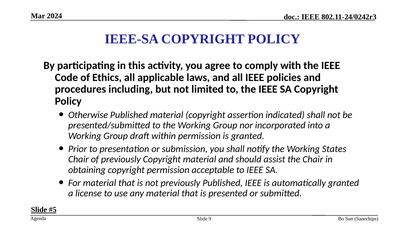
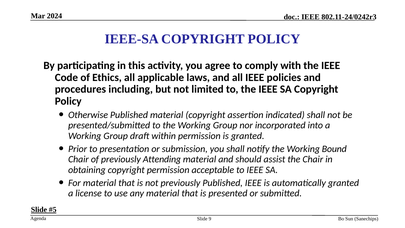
States: States -> Bound (334, 149)
previously Copyright: Copyright -> Attending (162, 159)
